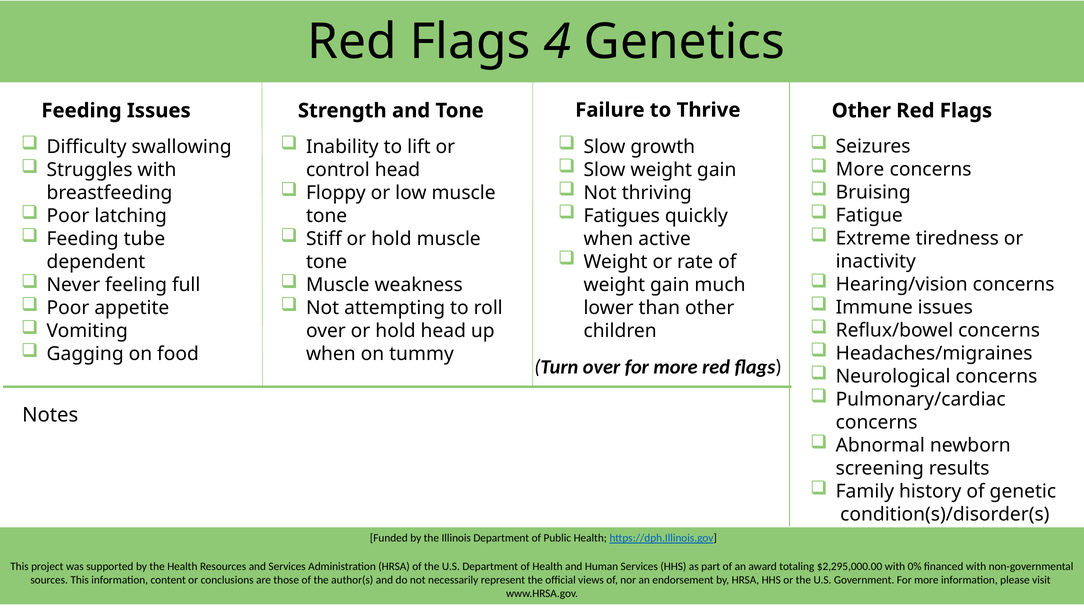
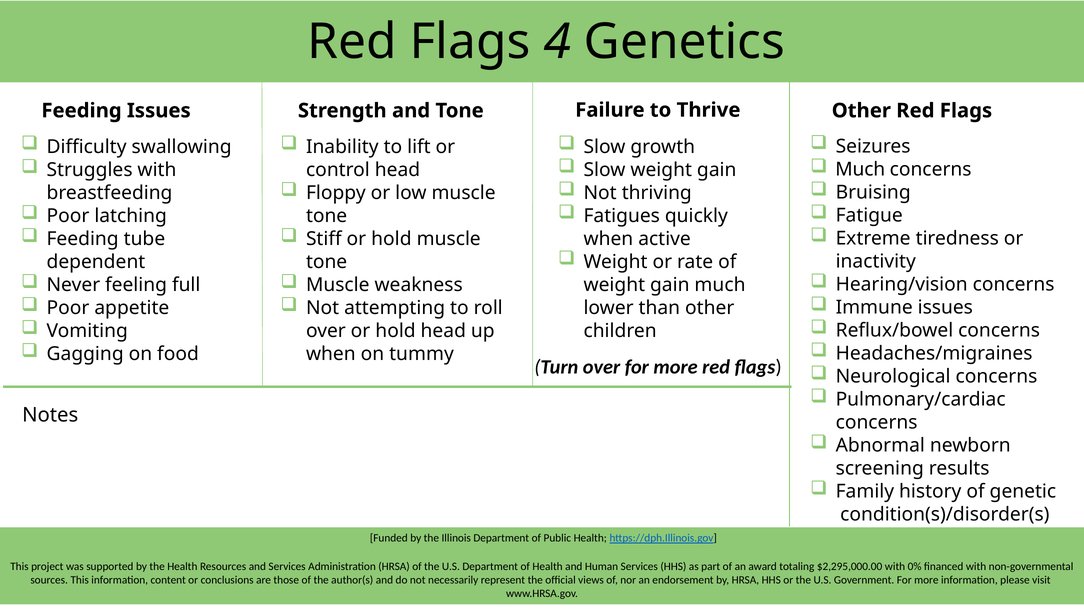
More: More -> Much (860, 169)
